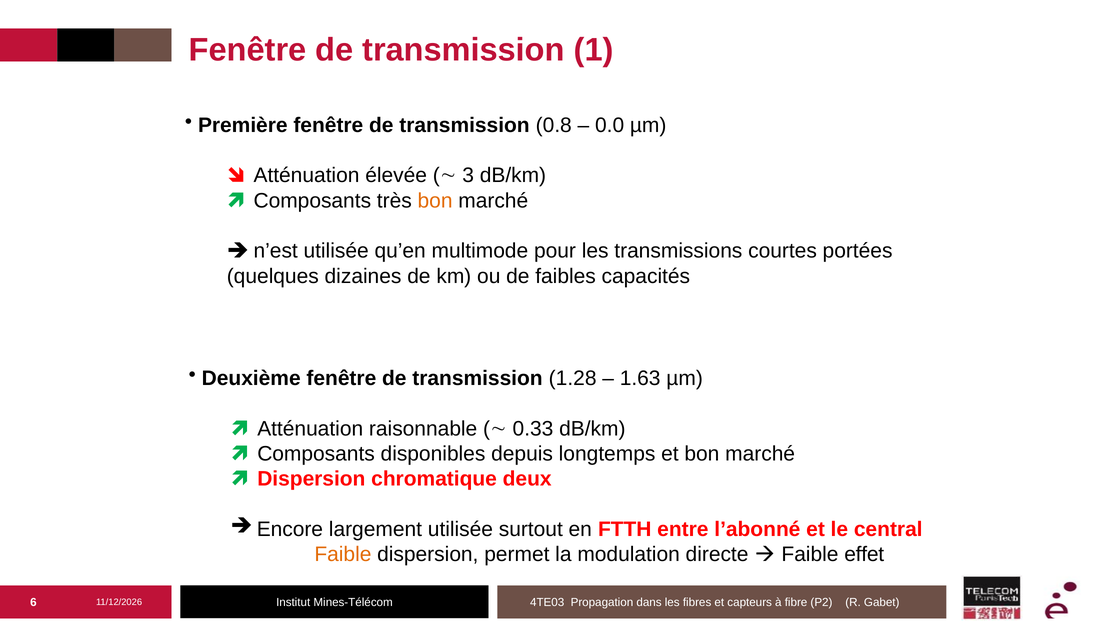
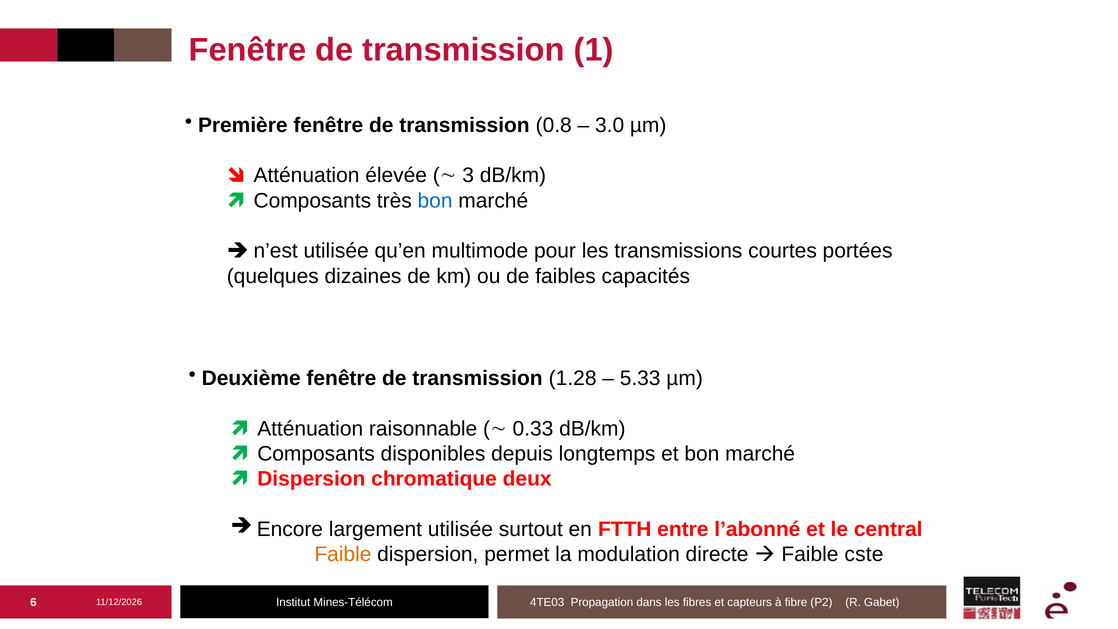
0.0: 0.0 -> 3.0 (610, 125)
bon colour: orange -> blue (435, 201)
1.63: 1.63 -> 5.33 (640, 378)
effet: effet -> cste (864, 554)
